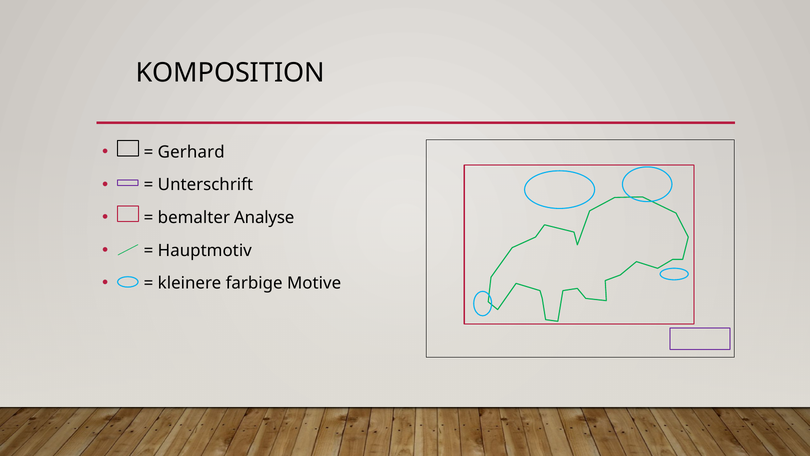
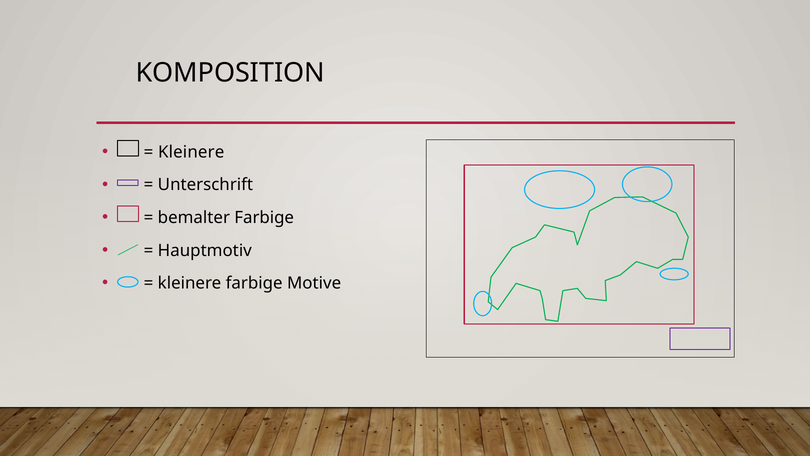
Gerhard: Gerhard -> Kleinere (191, 152)
bemalter Analyse: Analyse -> Farbige (264, 217)
